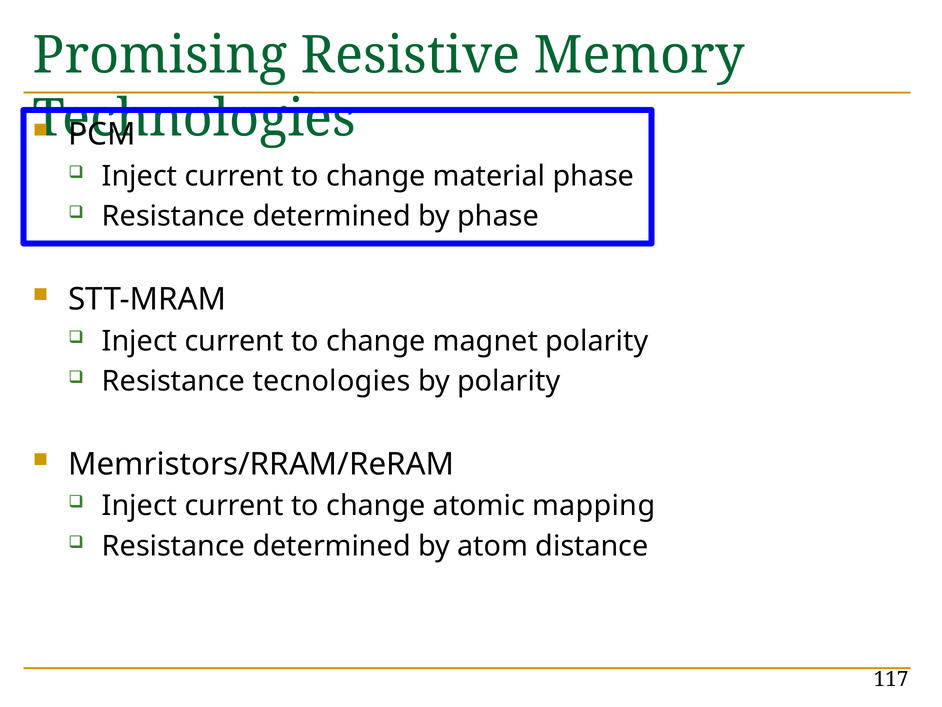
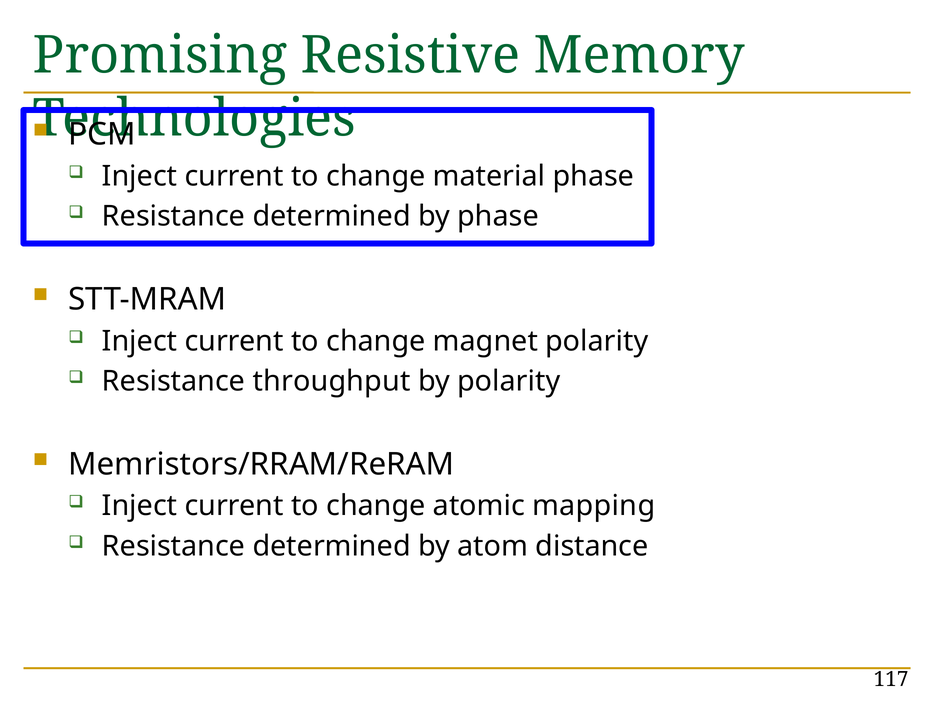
tecnologies: tecnologies -> throughput (332, 381)
